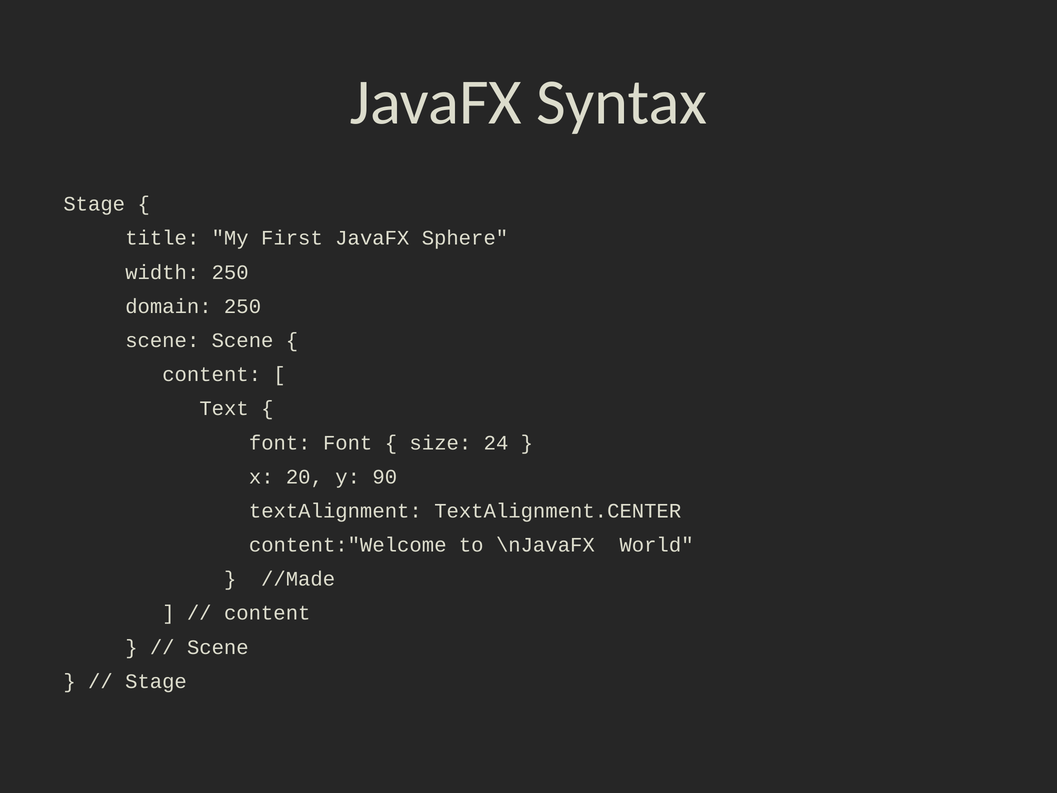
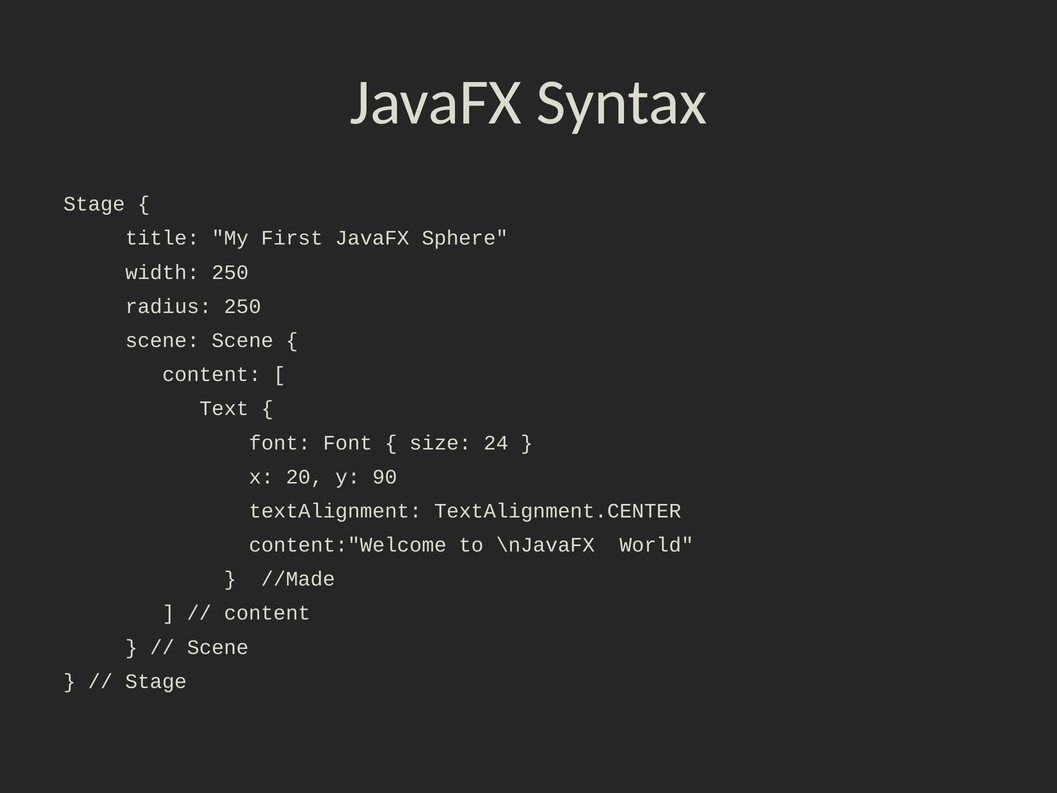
domain: domain -> radius (168, 306)
